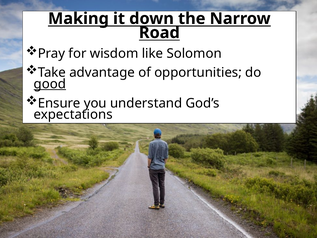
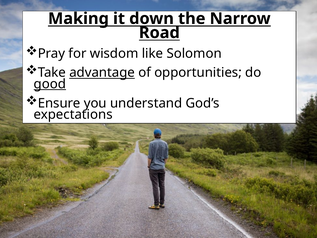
advantage underline: none -> present (102, 73)
